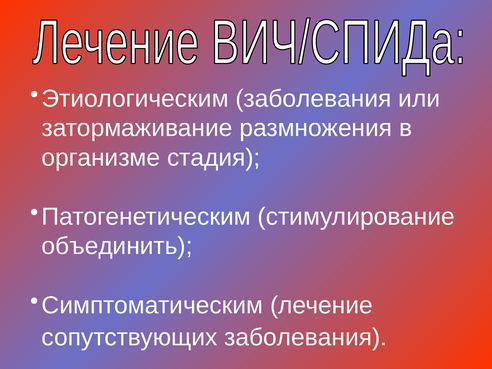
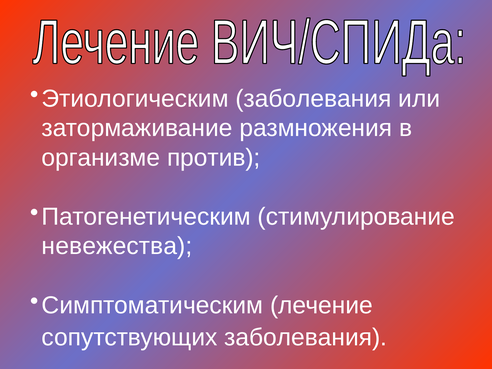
стадия: стадия -> против (214, 158)
объединить: объединить -> невежества (117, 246)
